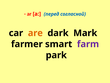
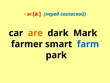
farm colour: purple -> blue (88, 44)
